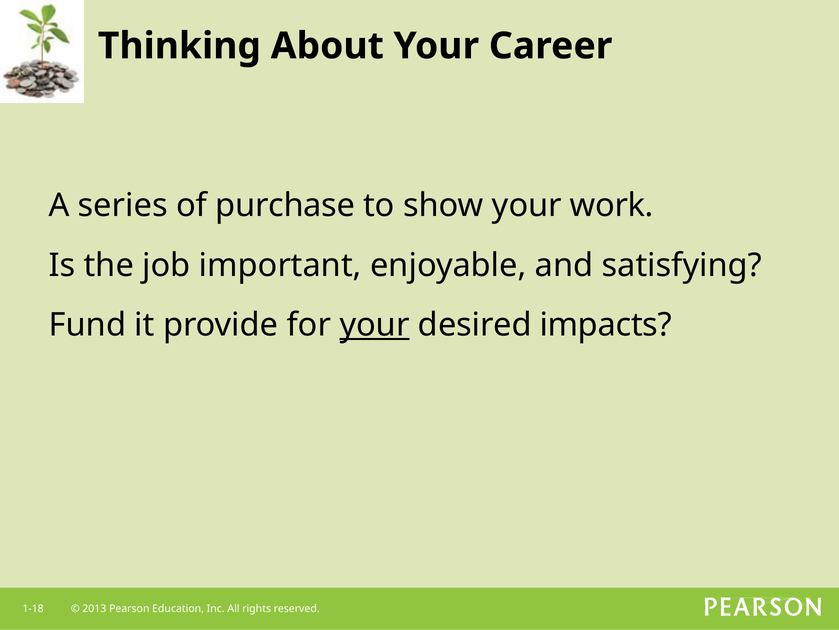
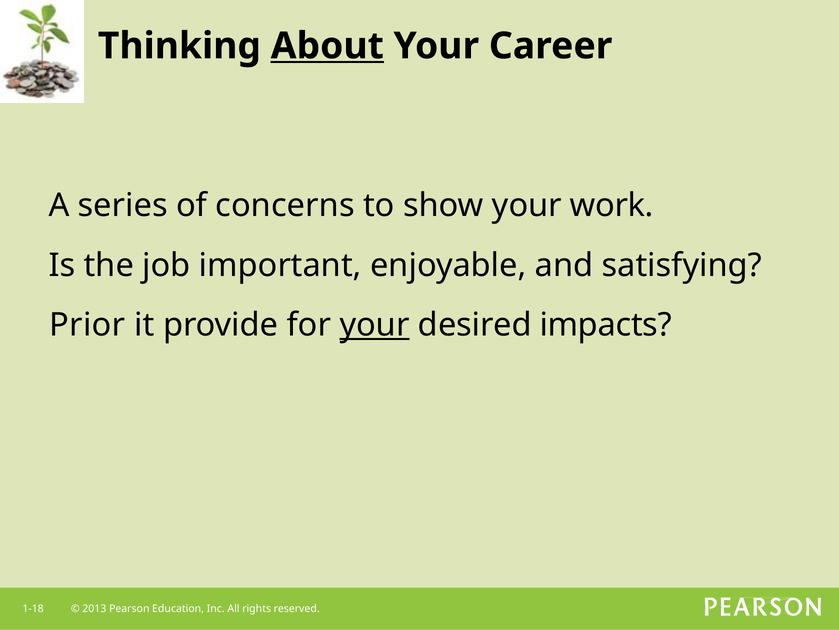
About underline: none -> present (327, 46)
purchase: purchase -> concerns (285, 205)
Fund: Fund -> Prior (87, 325)
